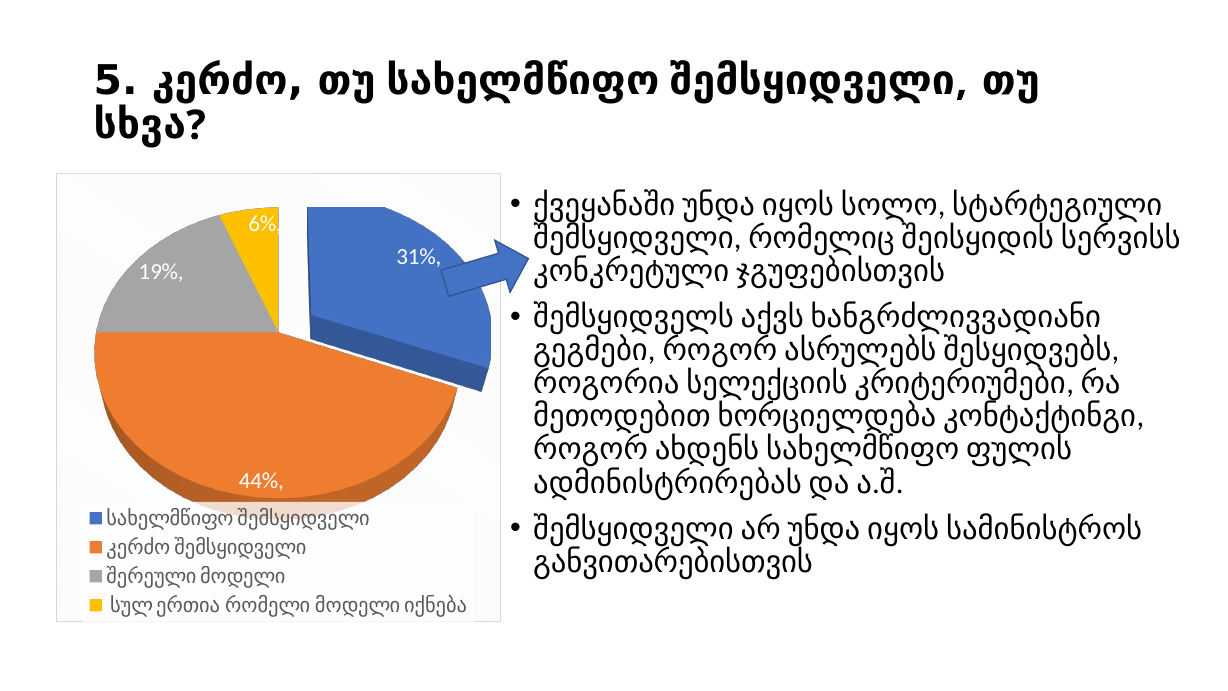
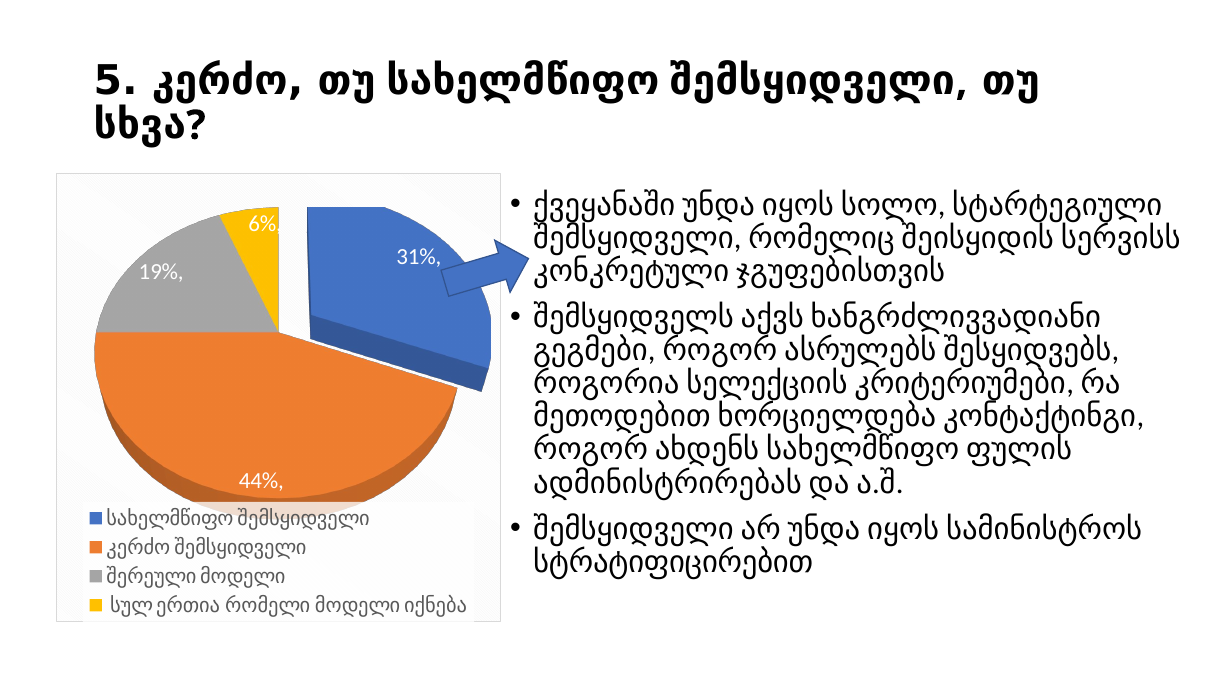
განვითარებისთვის: განვითარებისთვის -> სტრატიფიცირებით (673, 562)
